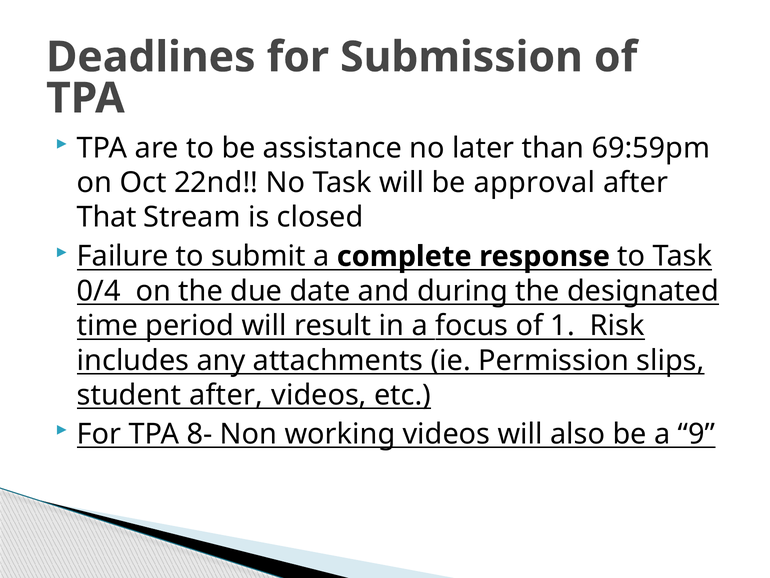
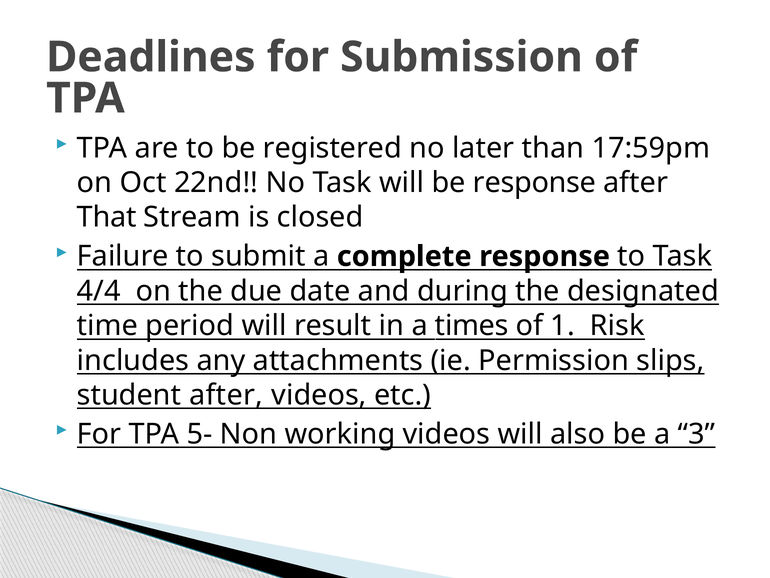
assistance: assistance -> registered (332, 148)
69:59pm: 69:59pm -> 17:59pm (651, 148)
be approval: approval -> response (535, 183)
0/4: 0/4 -> 4/4 (99, 291)
focus: focus -> times (472, 326)
8-: 8- -> 5- (200, 434)
9: 9 -> 3 (696, 434)
